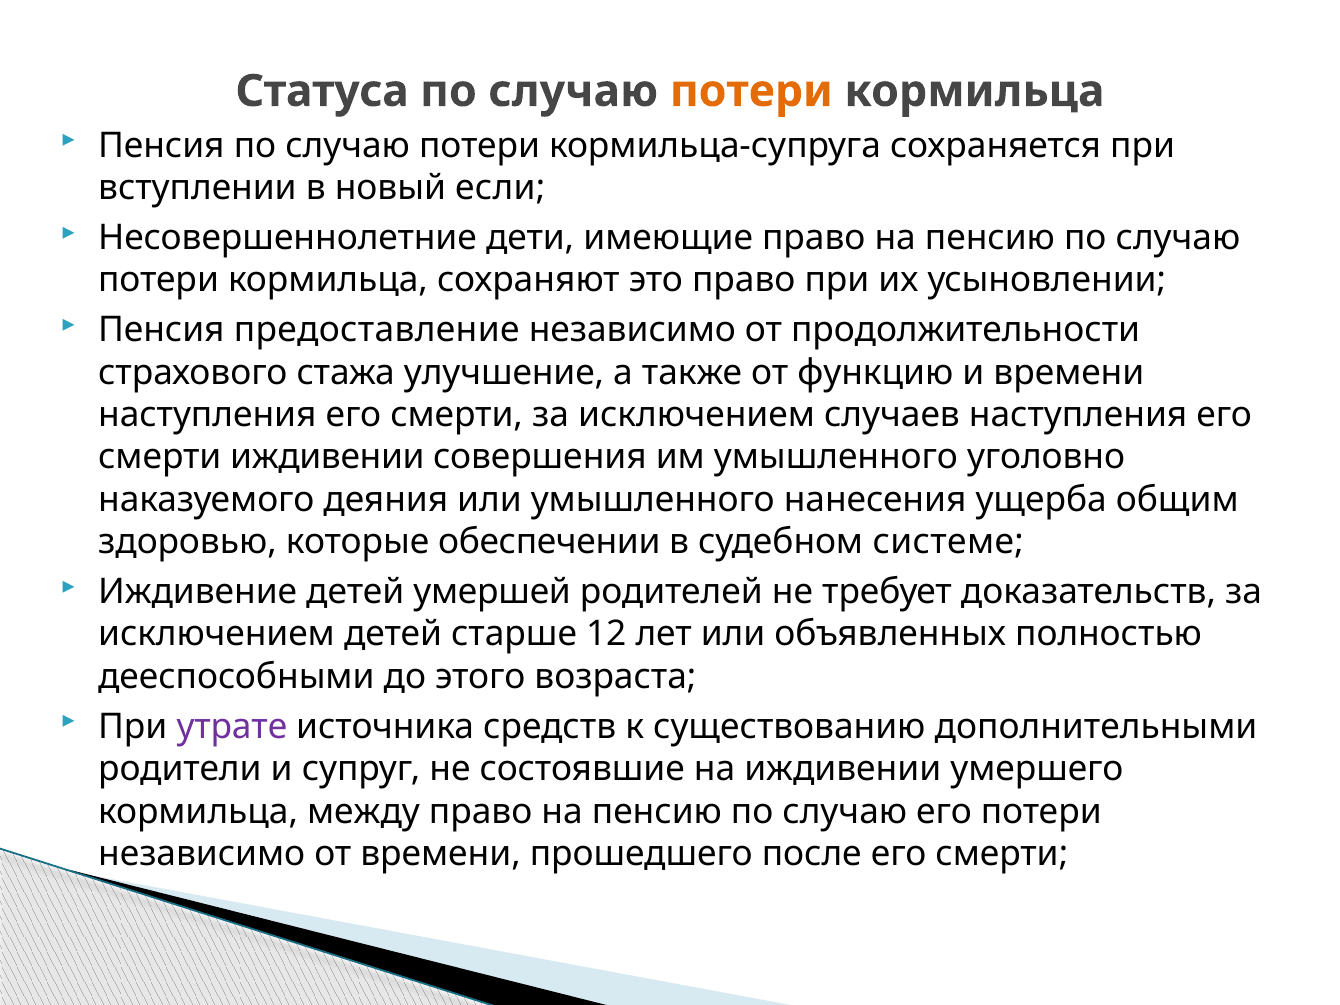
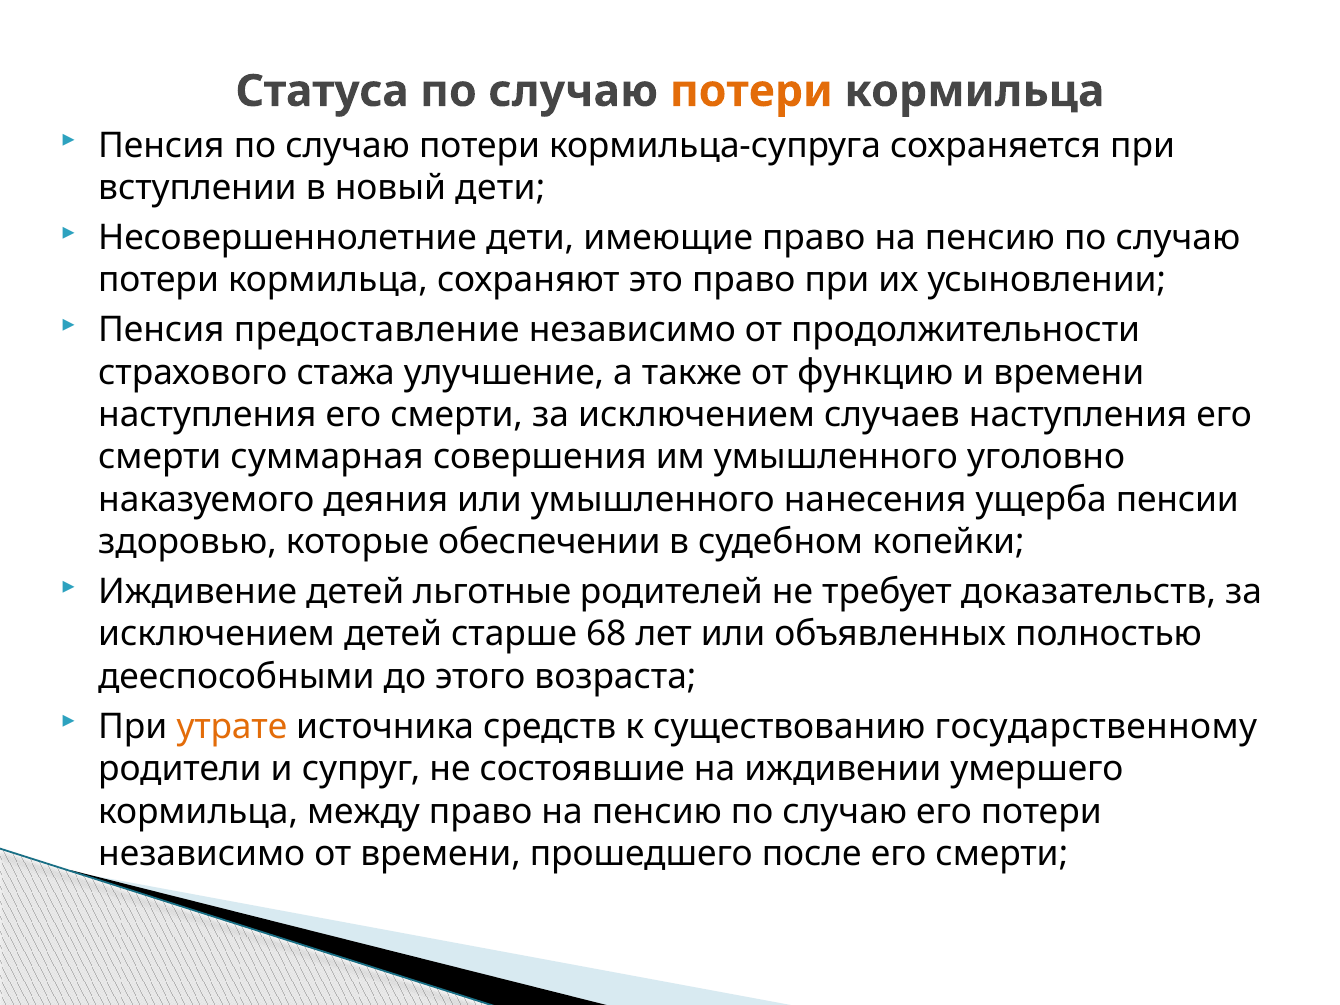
новый если: если -> дети (500, 188)
смерти иждивении: иждивении -> суммарная (327, 457)
общим: общим -> пенсии (1177, 500)
системе: системе -> копейки (948, 542)
умершей: умершей -> льготные (492, 592)
12: 12 -> 68 (606, 634)
утрате colour: purple -> orange (232, 727)
дополнительными: дополнительными -> государственному (1096, 727)
